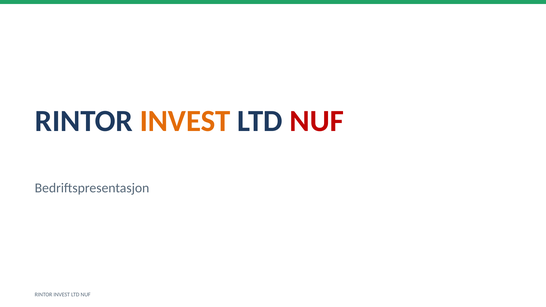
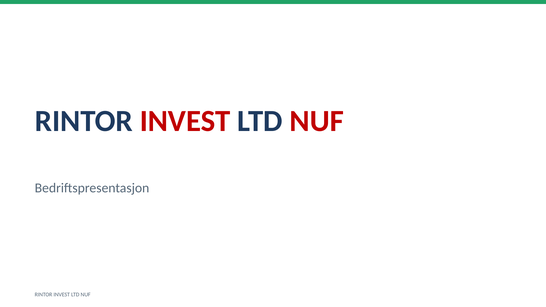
INVEST colour: orange -> red (185, 121)
